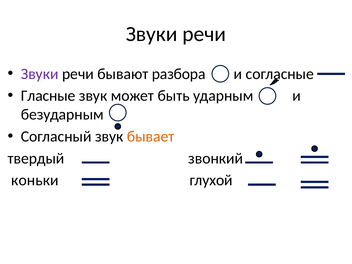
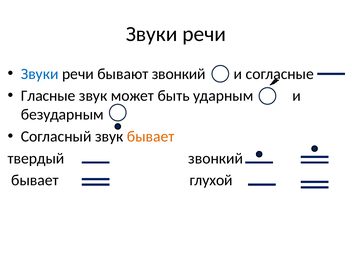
Звуки colour: purple -> blue (40, 74)
бывают разбора: разбора -> звонкий (179, 74)
коньки: коньки -> бывает (35, 180)
